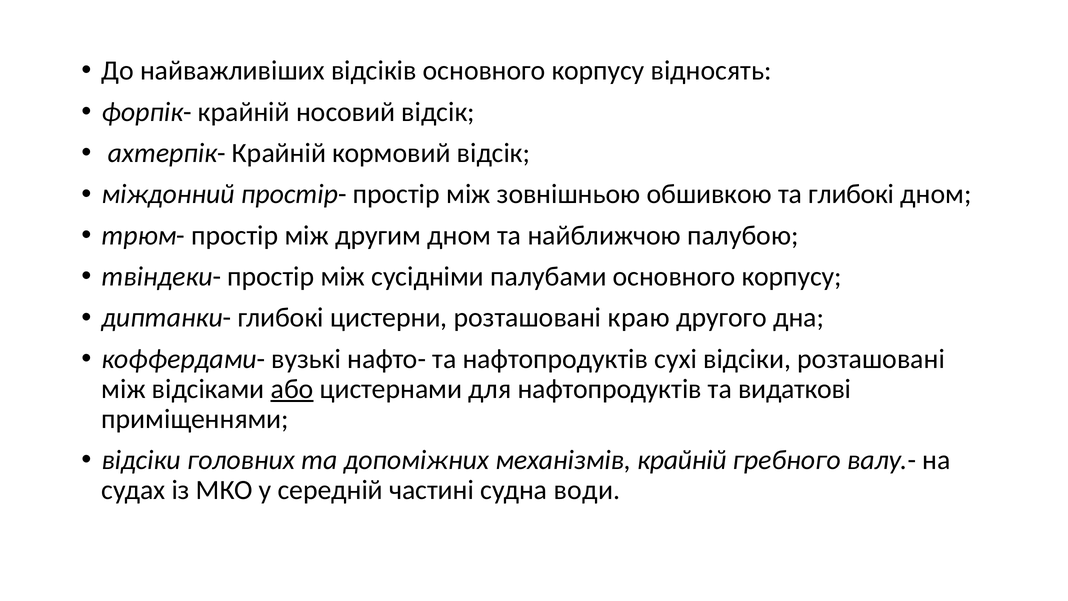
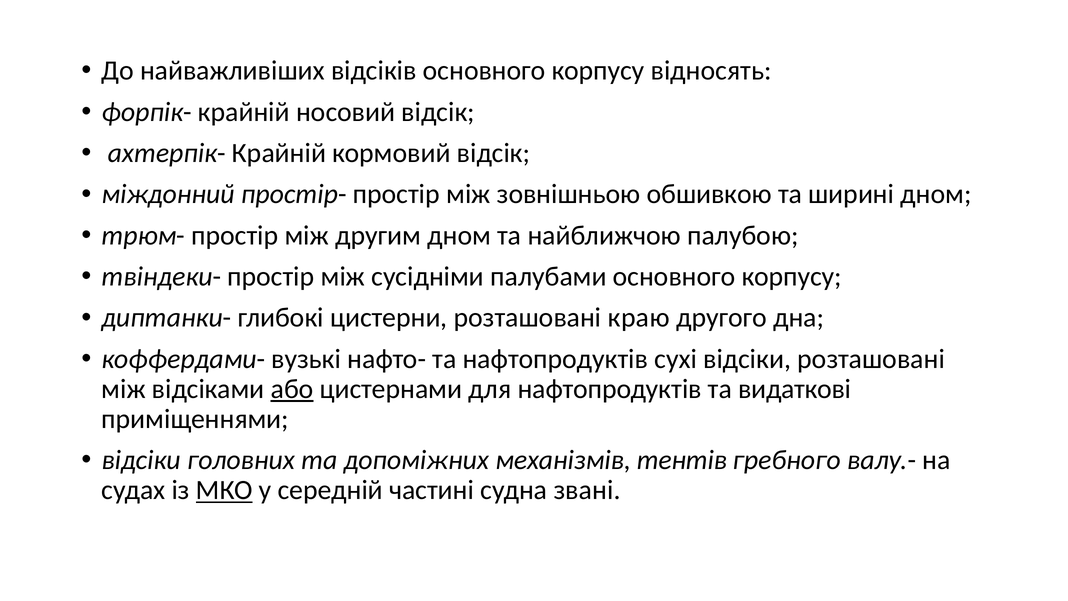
та глибокі: глибокі -> ширині (851, 194)
механізмів крайній: крайній -> тентів (682, 460)
МКО underline: none -> present (224, 490)
води: води -> звані (587, 490)
